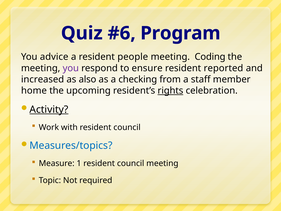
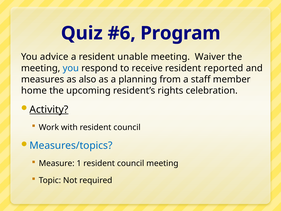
people: people -> unable (133, 57)
Coding: Coding -> Waiver (210, 57)
you colour: purple -> blue (71, 68)
ensure: ensure -> receive (147, 68)
increased: increased -> measures (43, 79)
checking: checking -> planning (138, 79)
rights underline: present -> none (170, 91)
